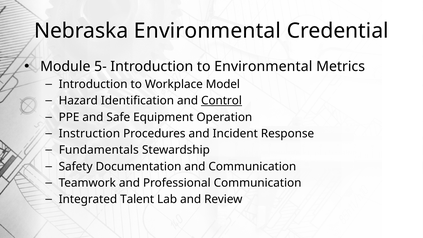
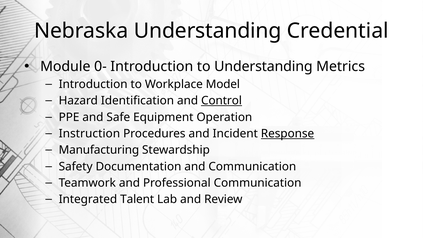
Nebraska Environmental: Environmental -> Understanding (208, 31)
5-: 5- -> 0- (100, 67)
to Environmental: Environmental -> Understanding (263, 67)
Response underline: none -> present (288, 134)
Fundamentals: Fundamentals -> Manufacturing (99, 150)
